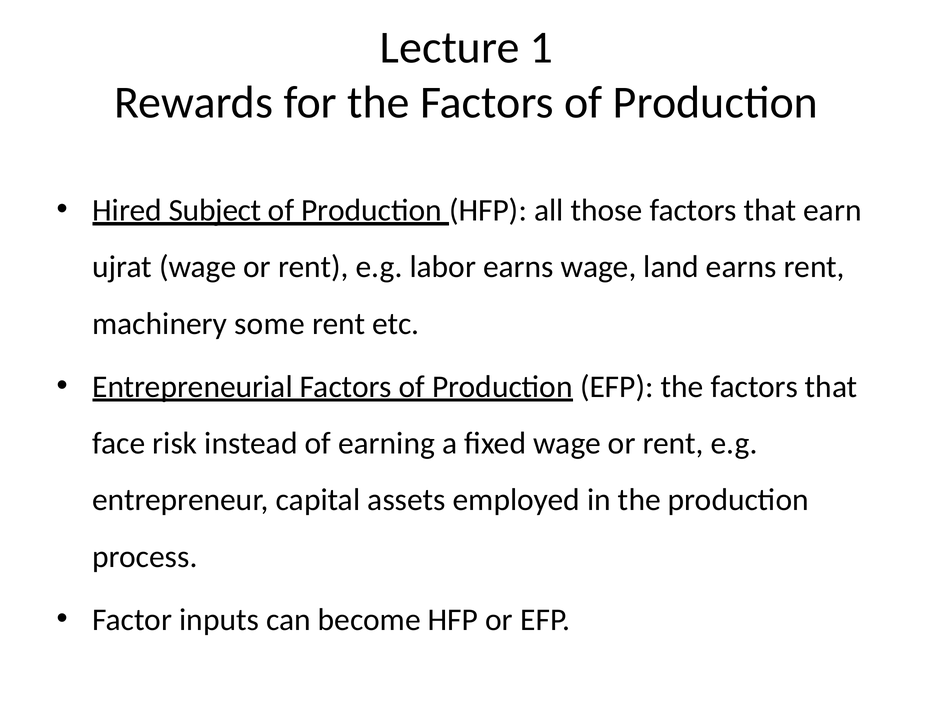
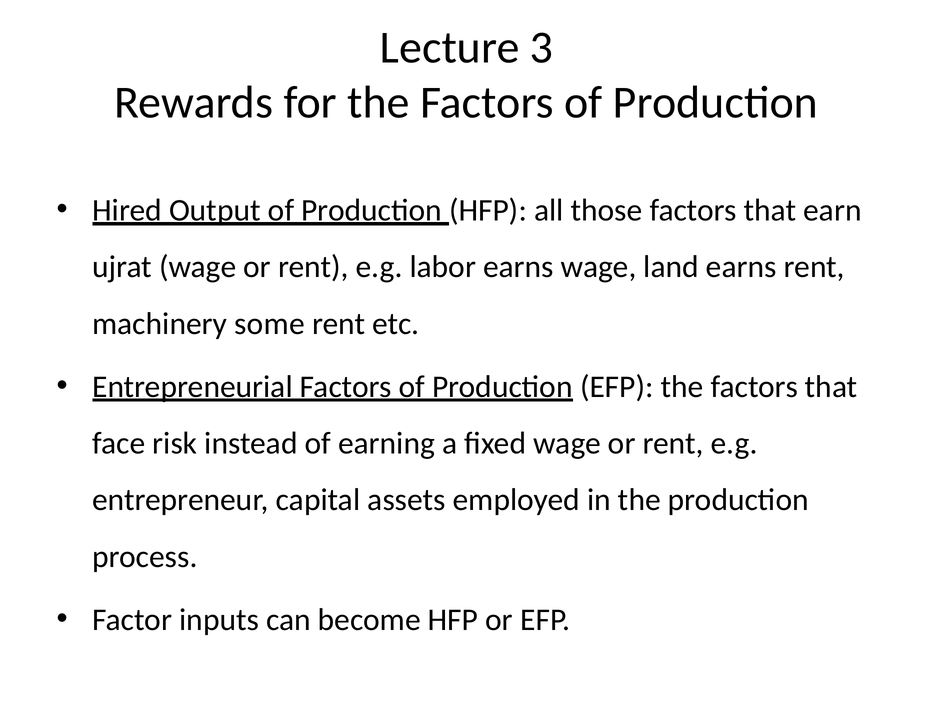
1: 1 -> 3 (541, 48)
Subject: Subject -> Output (215, 210)
